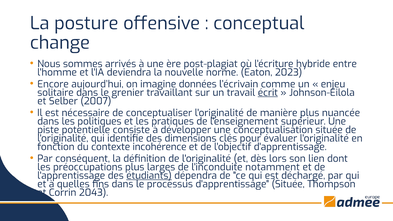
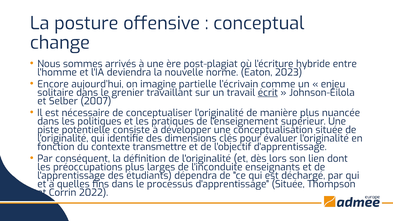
données: données -> partielle (198, 84)
incohérence: incohérence -> transmettre (160, 147)
notamment: notamment -> enseignants (273, 167)
étudiants underline: present -> none (149, 176)
2043: 2043 -> 2022 (94, 193)
